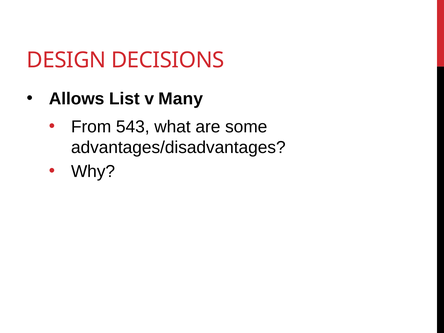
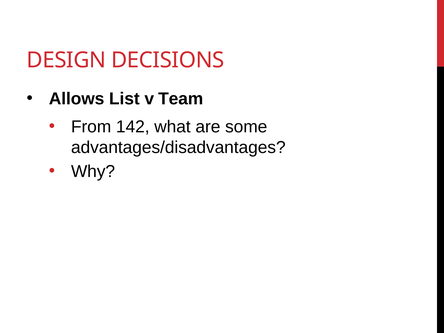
Many: Many -> Team (181, 99)
543: 543 -> 142 (133, 127)
